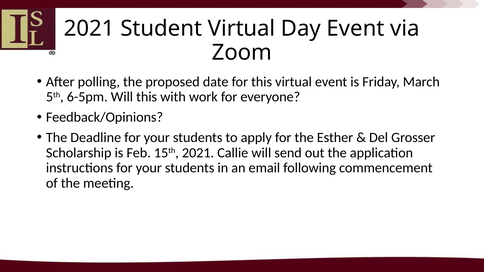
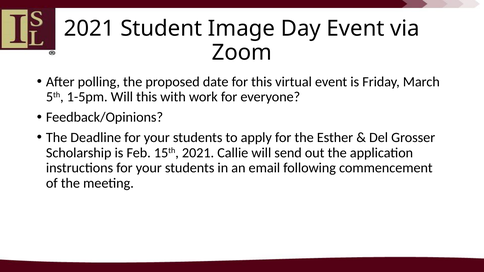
Student Virtual: Virtual -> Image (242, 29)
6-5pm: 6-5pm -> 1-5pm (87, 97)
